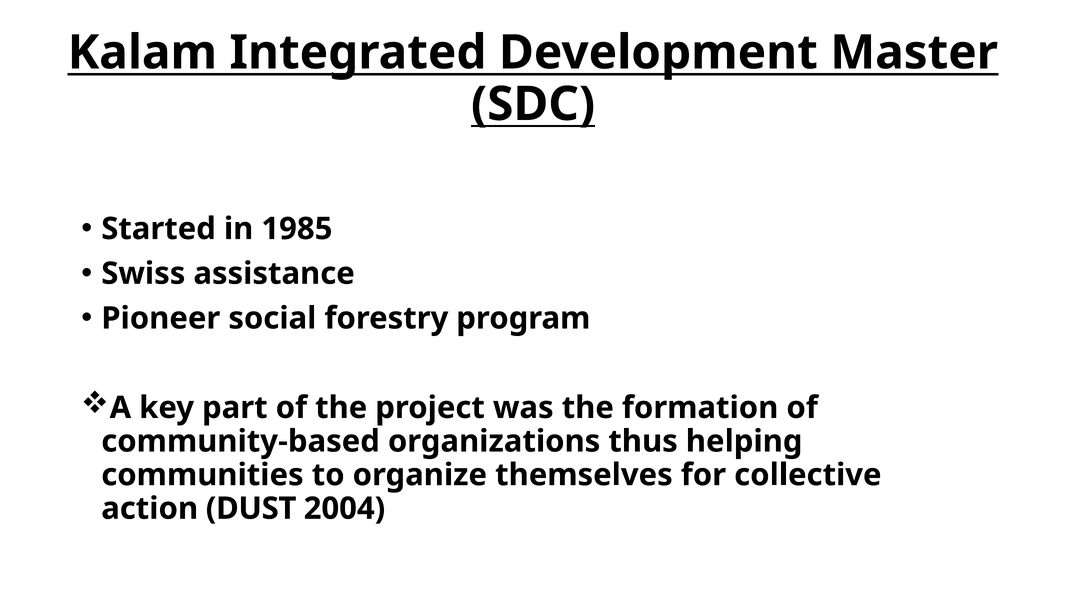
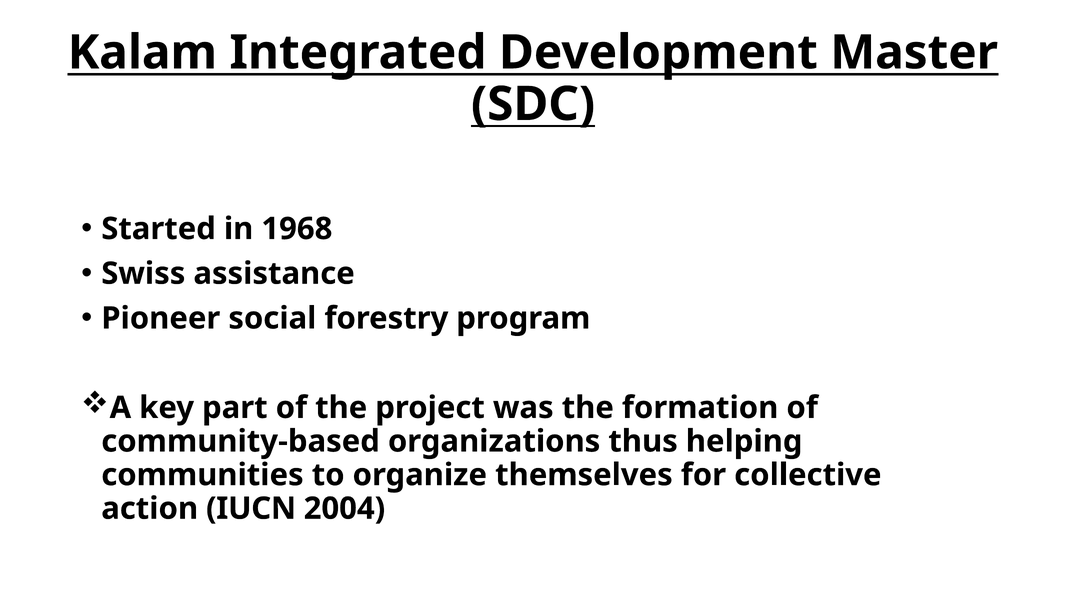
1985: 1985 -> 1968 (297, 229)
DUST: DUST -> IUCN (251, 508)
